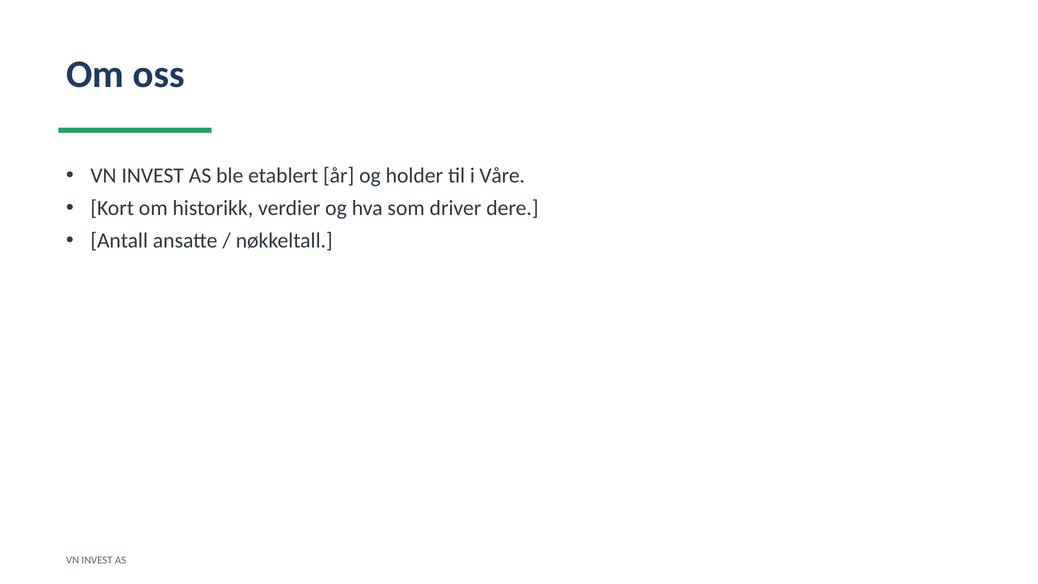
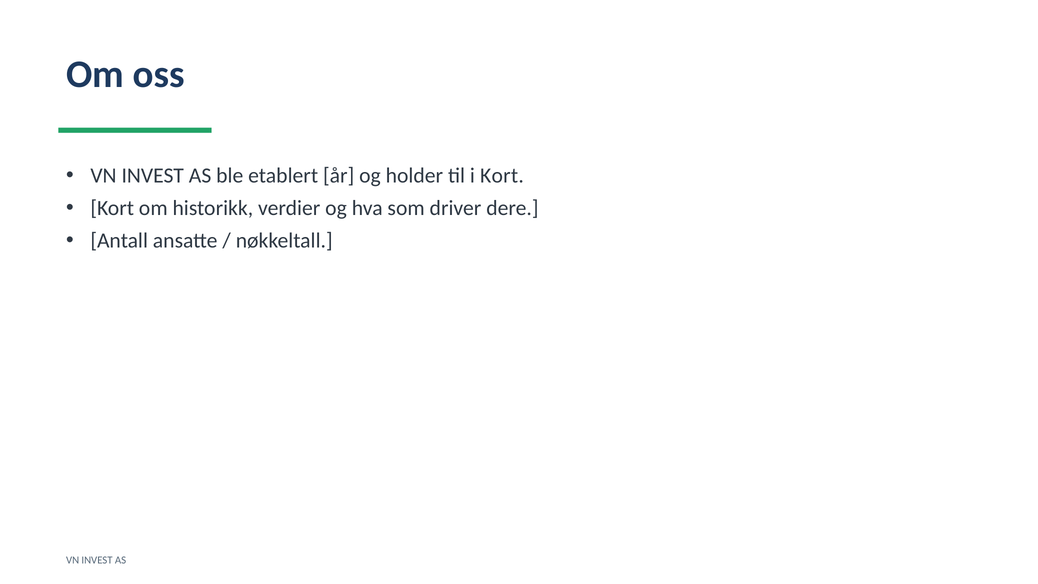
i Våre: Våre -> Kort (502, 176)
